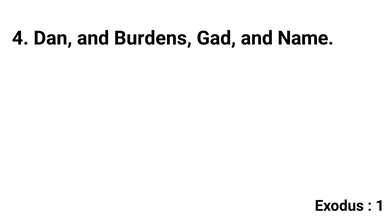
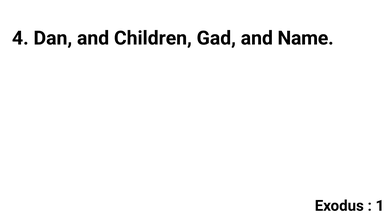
Burdens: Burdens -> Children (153, 38)
